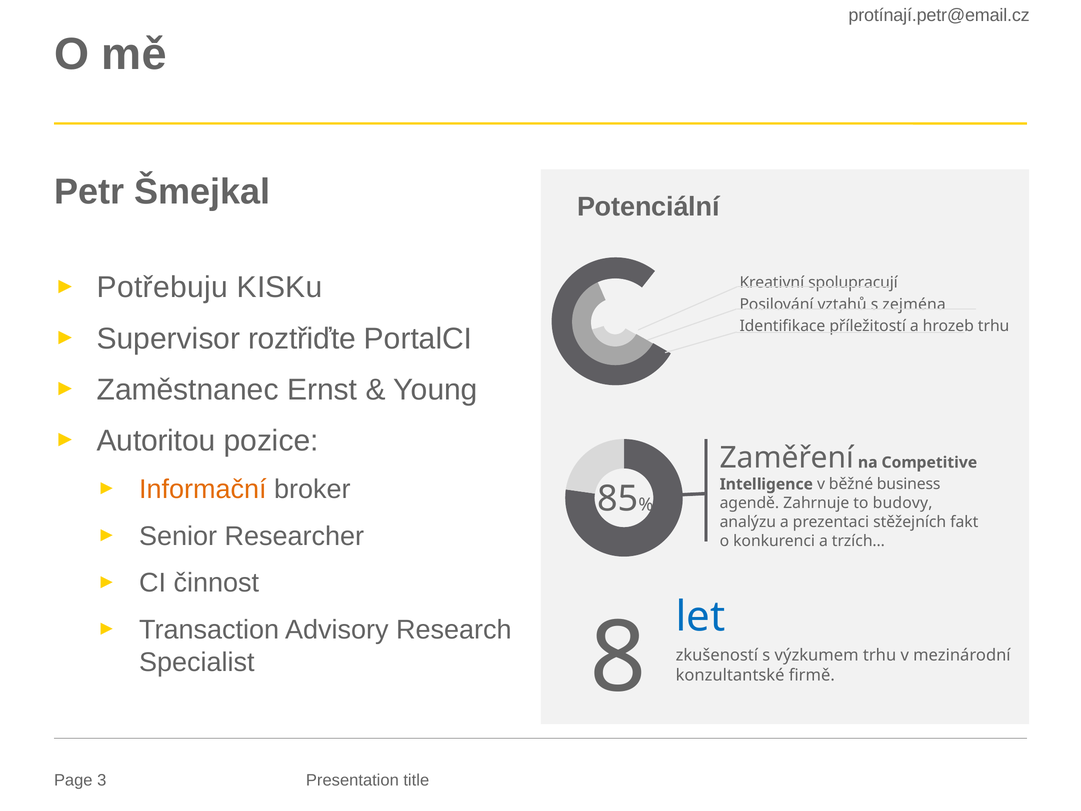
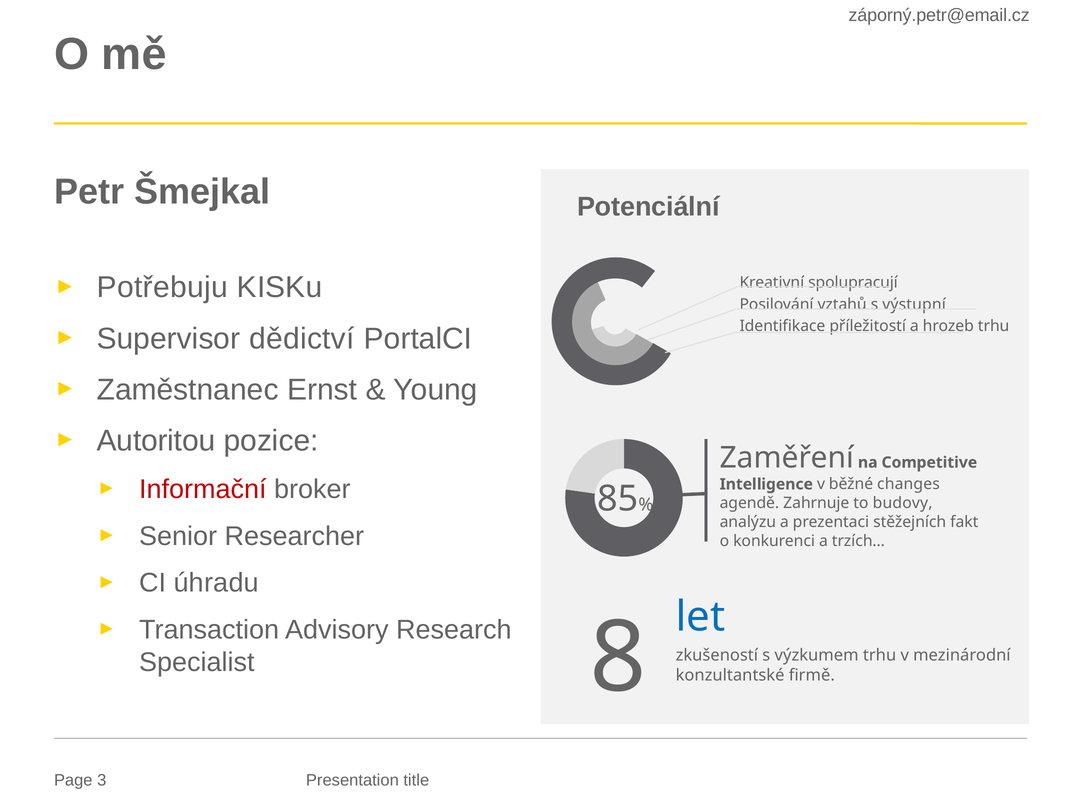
protínají.petr@email.cz: protínají.petr@email.cz -> záporný.petr@email.cz (939, 16)
zejména: zejména -> výstupní (914, 304)
roztřiďte: roztřiďte -> dědictví (302, 339)
Informační colour: orange -> red (203, 489)
business: business -> changes (908, 484)
činnost: činnost -> úhradu (216, 583)
